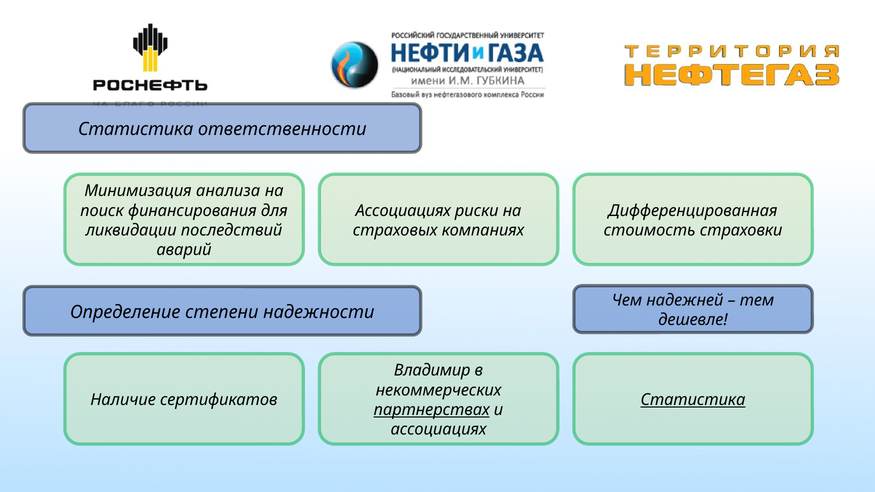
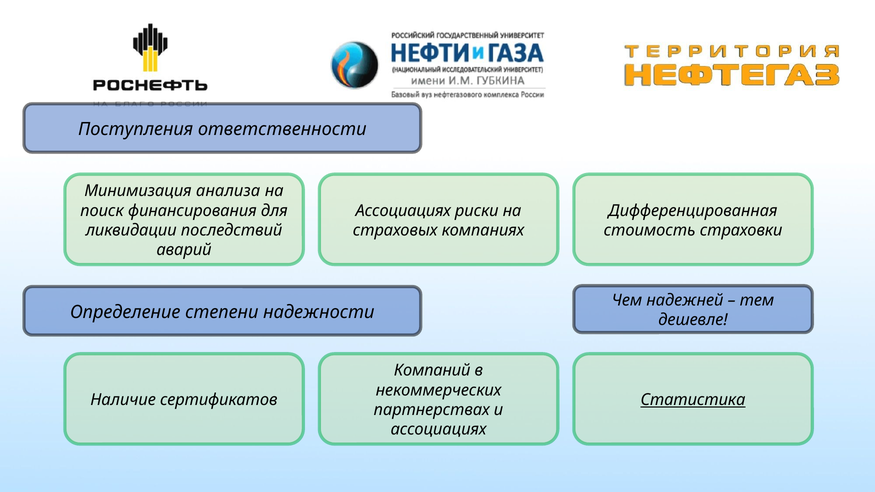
Статистика: Статистика -> Поступления (136, 129)
Владимир: Владимир -> Компаний (432, 371)
партнерствах underline: present -> none (432, 410)
